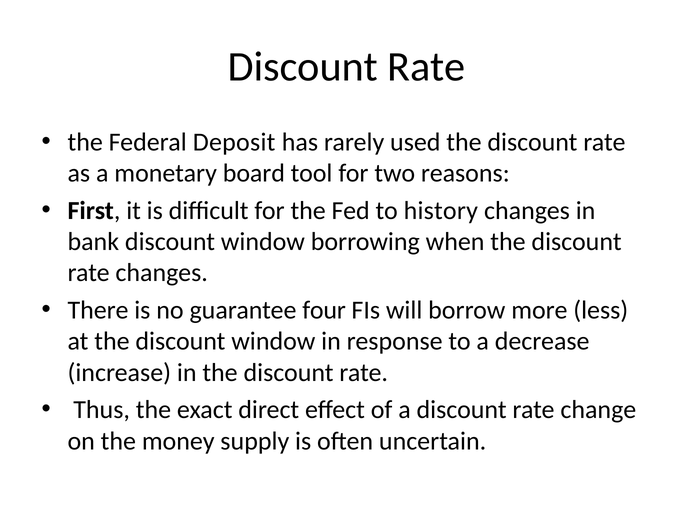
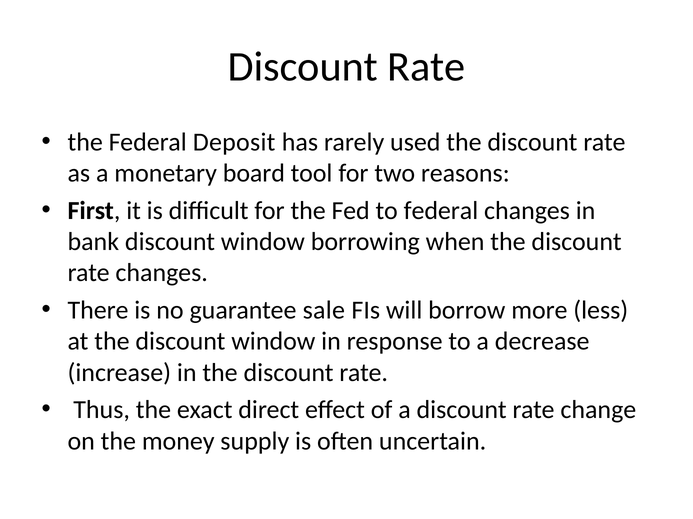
to history: history -> federal (441, 211)
four: four -> sale (324, 311)
